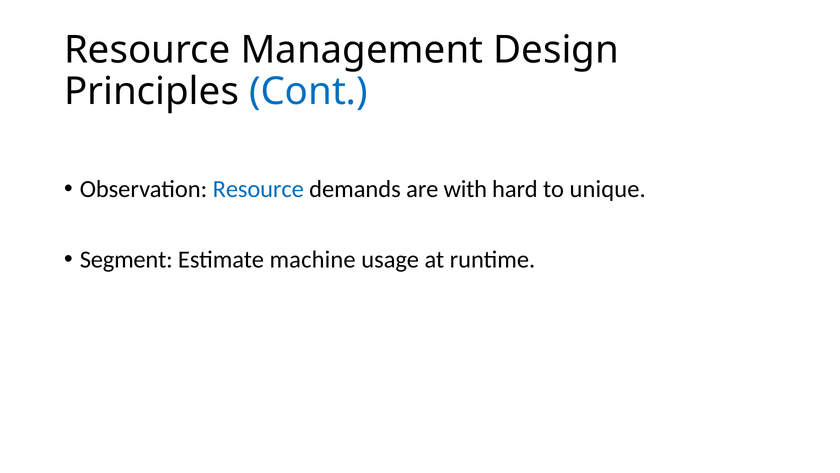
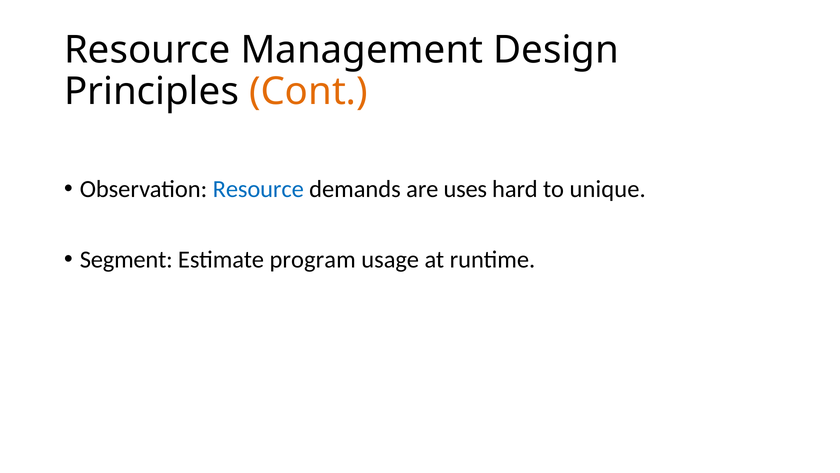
Cont colour: blue -> orange (308, 91)
with: with -> uses (465, 189)
machine: machine -> program (313, 259)
